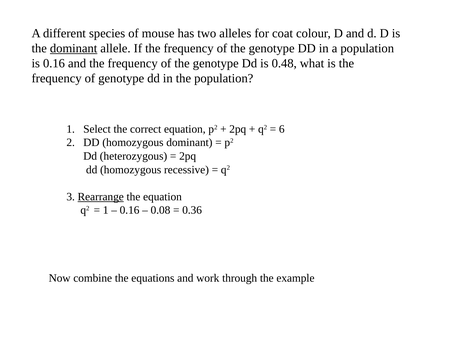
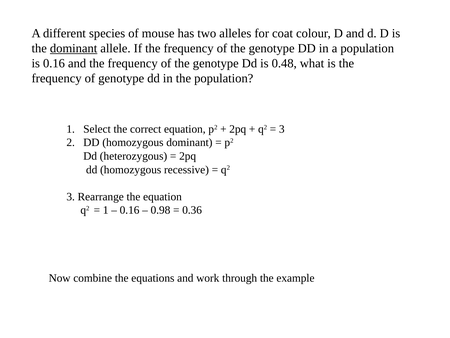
6: 6 -> 3 (282, 129)
Rearrange underline: present -> none (101, 196)
0.08: 0.08 -> 0.98 (160, 210)
